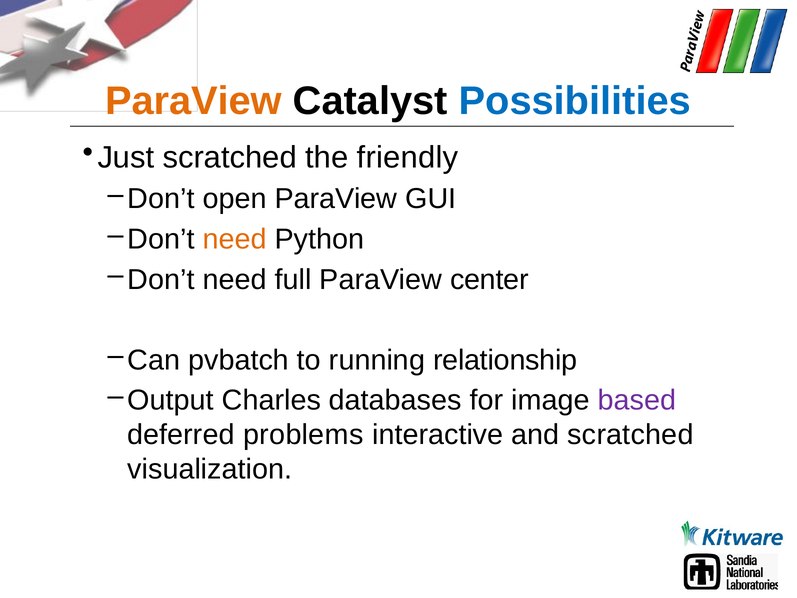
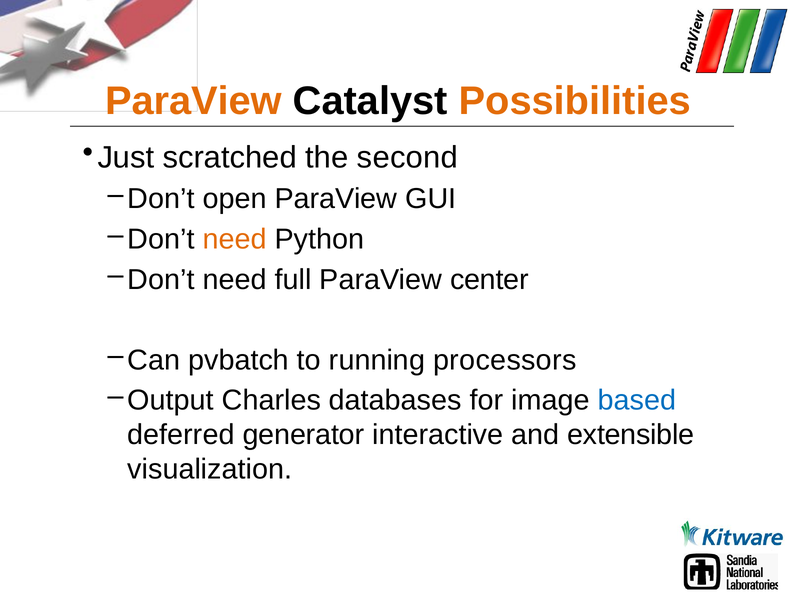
Possibilities colour: blue -> orange (575, 101)
friendly: friendly -> second (408, 157)
relationship: relationship -> processors (505, 360)
based colour: purple -> blue (637, 400)
problems: problems -> generator (303, 435)
and scratched: scratched -> extensible (631, 435)
